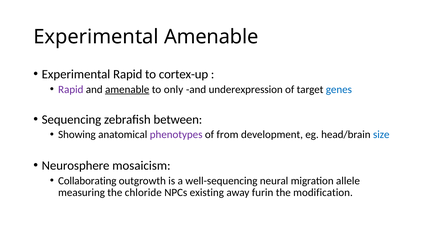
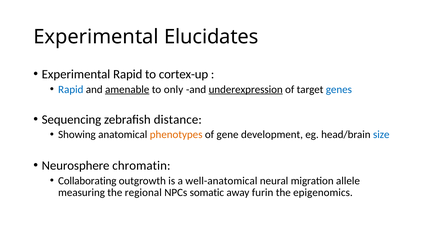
Experimental Amenable: Amenable -> Elucidates (211, 37)
Rapid colour: purple -> blue (71, 89)
underexpression underline: none -> present (246, 89)
between: between -> distance (178, 119)
phenotypes colour: purple -> orange (176, 135)
from: from -> gene (228, 135)
mosaicism: mosaicism -> chromatin (141, 166)
well-sequencing: well-sequencing -> well-anatomical (221, 181)
chloride: chloride -> regional (143, 193)
existing: existing -> somatic (207, 193)
modification: modification -> epigenomics (323, 193)
